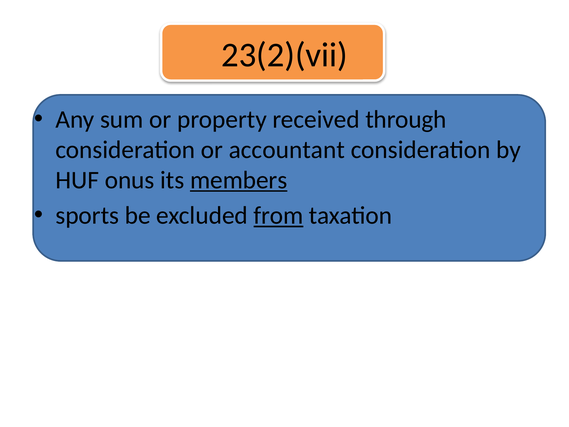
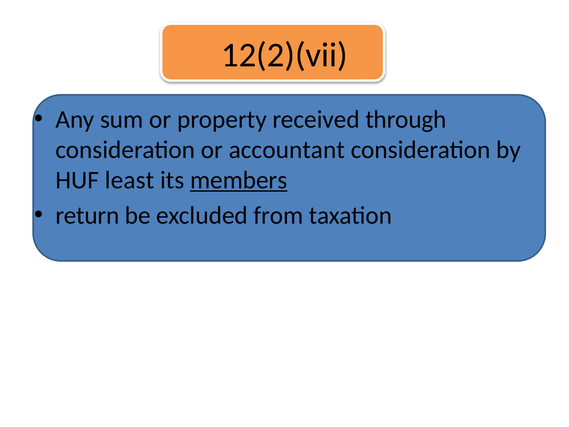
23(2)(vii: 23(2)(vii -> 12(2)(vii (284, 55)
onus: onus -> least (130, 180)
sports: sports -> return (87, 215)
from underline: present -> none (278, 215)
